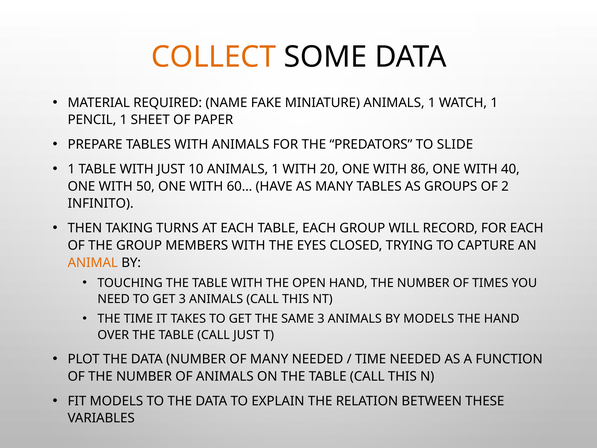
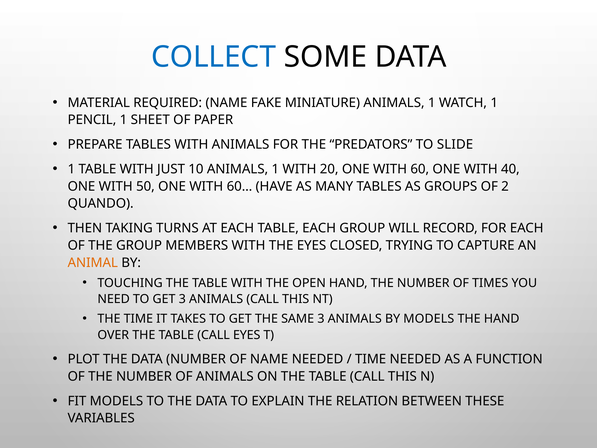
COLLECT colour: orange -> blue (214, 57)
86: 86 -> 60 (420, 169)
INFINITO: INFINITO -> QUANDO (101, 203)
CALL JUST: JUST -> EYES (247, 335)
OF MANY: MANY -> NAME (269, 359)
